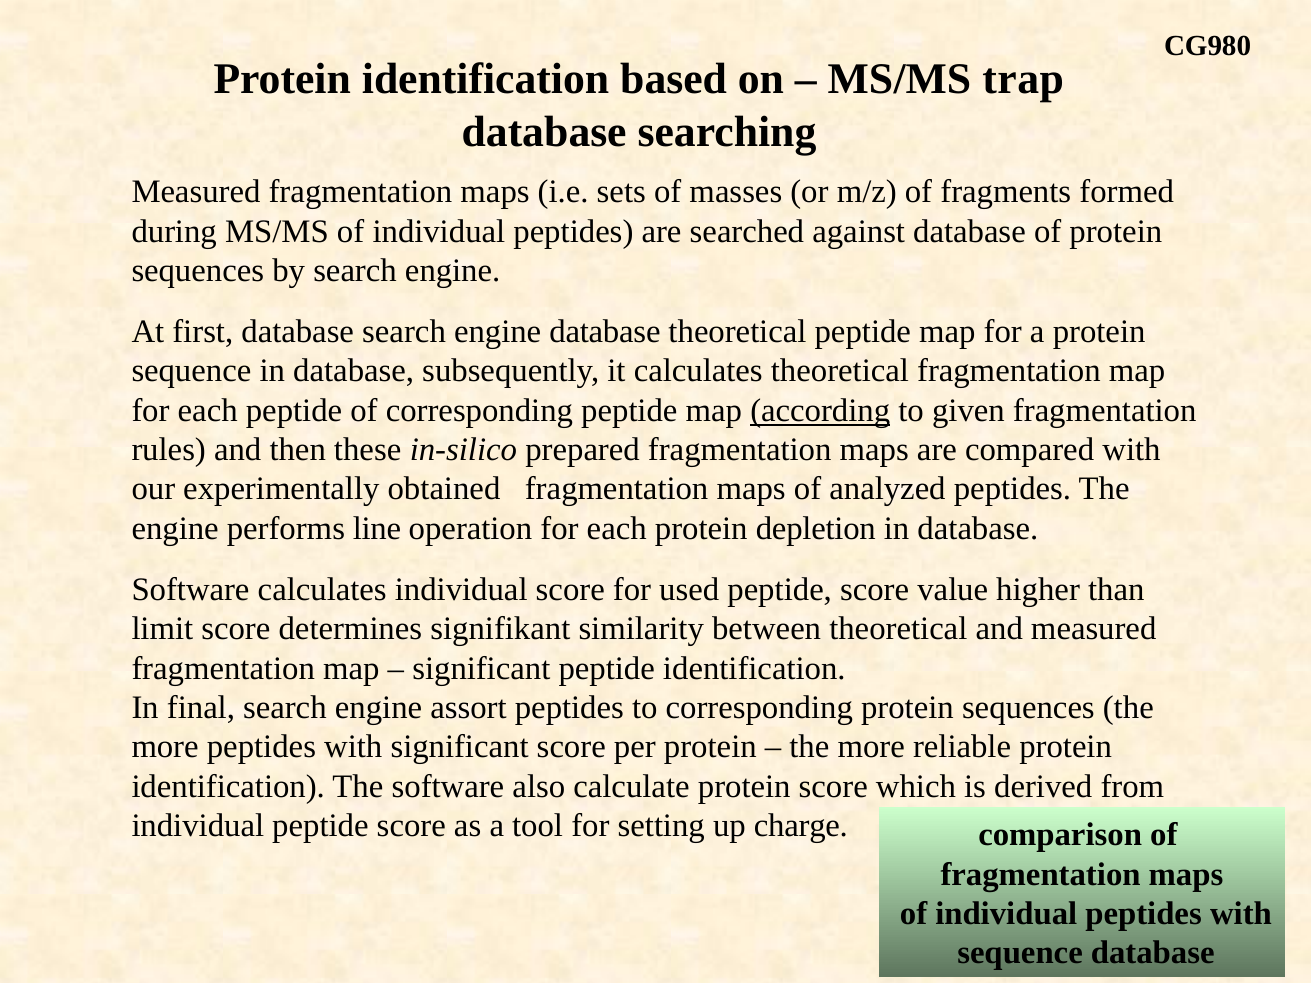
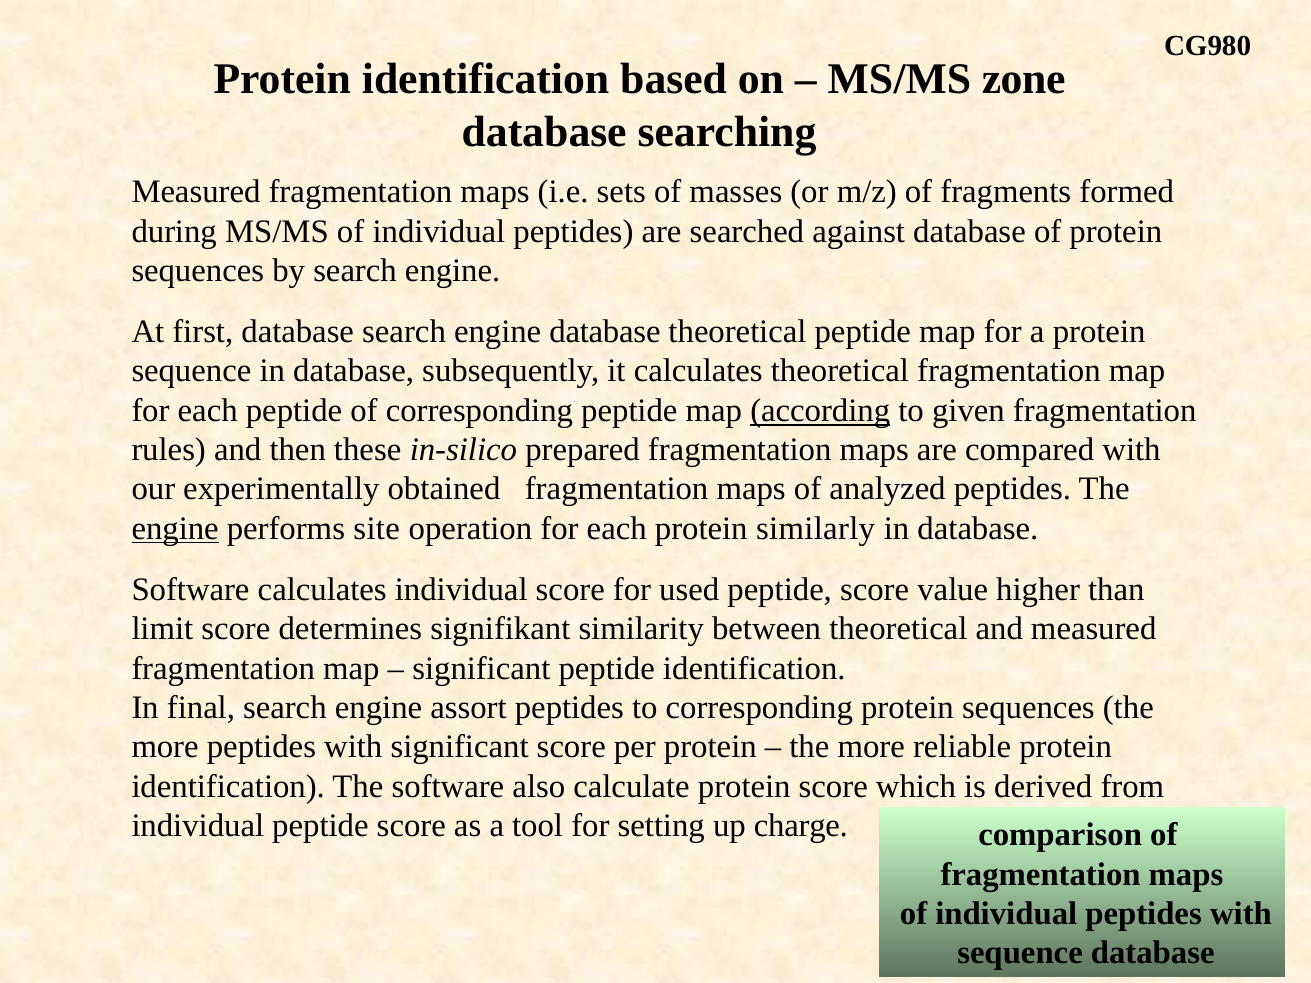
trap: trap -> zone (1024, 79)
engine underline: none -> present (175, 529)
line: line -> site (377, 529)
depletion: depletion -> similarly (816, 529)
